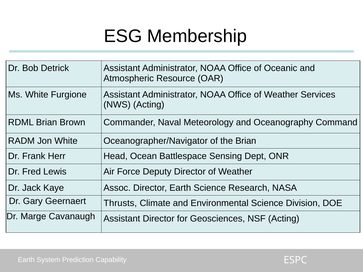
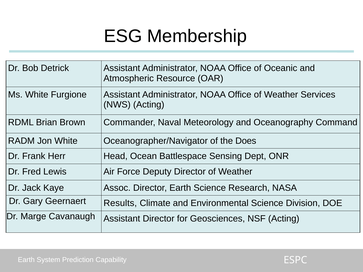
the Brian: Brian -> Does (246, 141)
Thrusts: Thrusts -> Results (120, 203)
